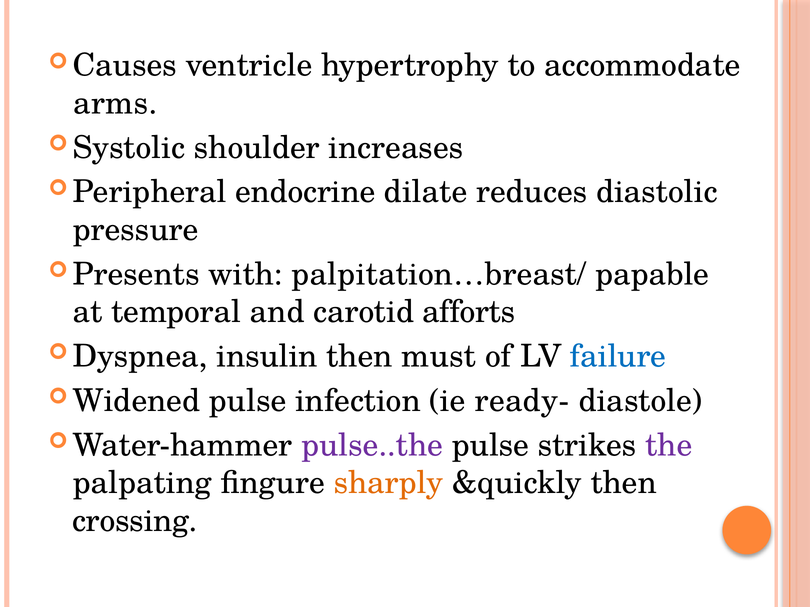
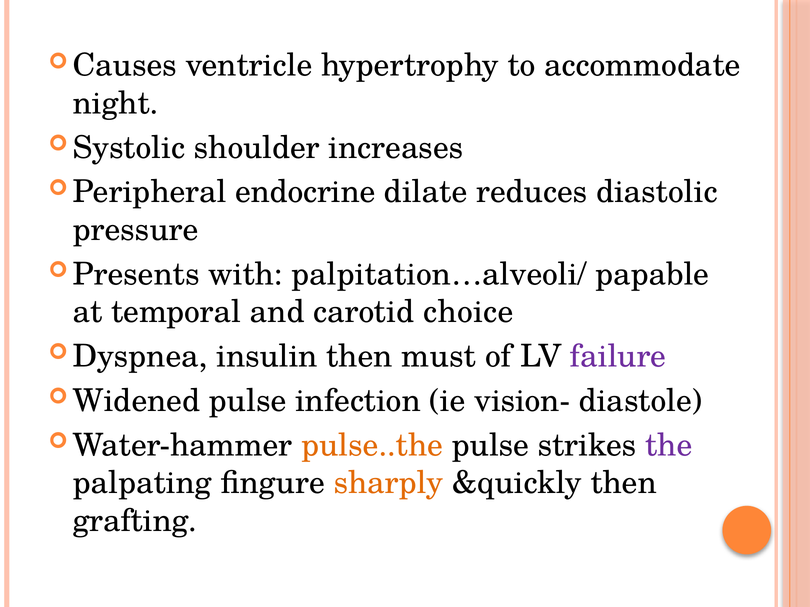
arms: arms -> night (116, 103)
palpitation…breast/: palpitation…breast/ -> palpitation…alveoli/ (439, 274)
afforts: afforts -> choice (468, 312)
failure colour: blue -> purple (618, 357)
ready-: ready- -> vision- (522, 401)
pulse..the colour: purple -> orange (372, 446)
crossing: crossing -> grafting (135, 521)
